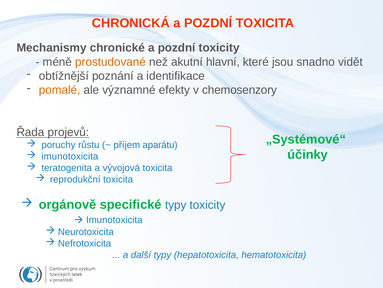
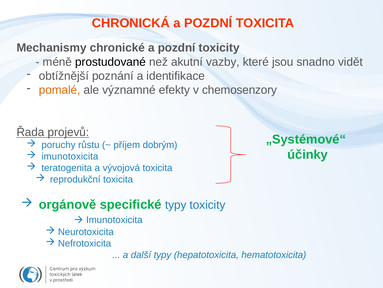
prostudované colour: orange -> black (111, 62)
hlavní: hlavní -> vazby (223, 62)
aparátu: aparátu -> dobrým (160, 145)
